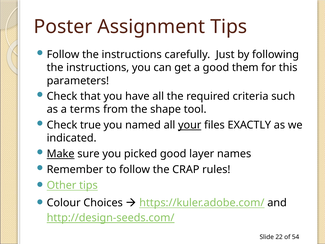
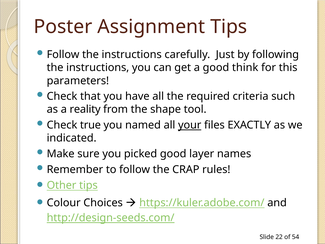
them: them -> think (245, 68)
terms: terms -> reality (85, 109)
Make underline: present -> none (61, 154)
